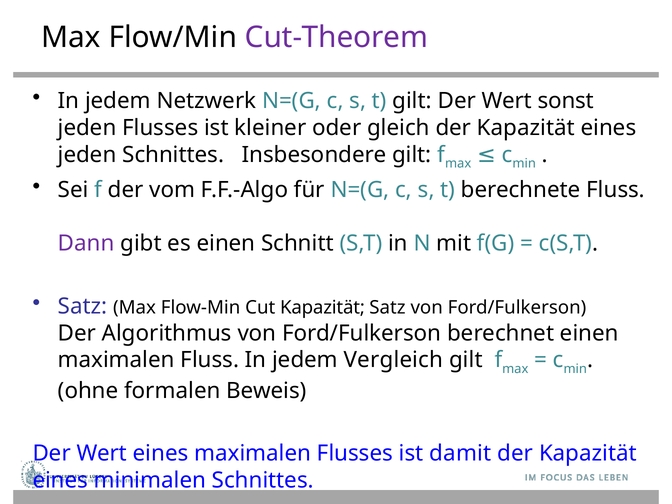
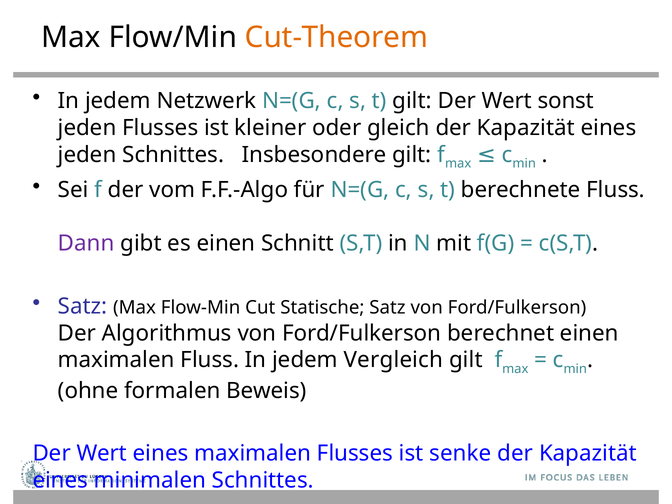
Cut-Theorem colour: purple -> orange (336, 37)
Cut Kapazität: Kapazität -> Statische (322, 308)
damit: damit -> senke (460, 453)
